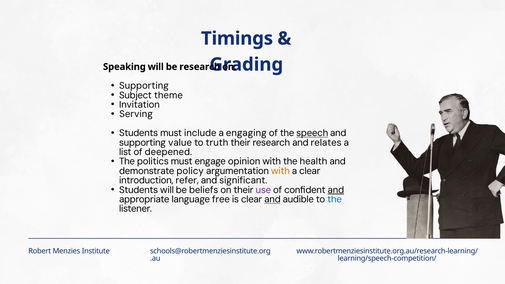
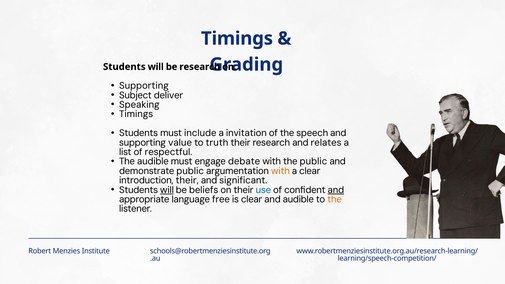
Speaking: Speaking -> Students (124, 67)
theme: theme -> deliver (168, 95)
Invitation: Invitation -> Speaking (139, 105)
Serving: Serving -> Timings (136, 114)
engaging: engaging -> invitation (246, 133)
speech underline: present -> none (312, 133)
deepened: deepened -> respectful (168, 152)
The politics: politics -> audible (153, 162)
opinion: opinion -> debate (244, 162)
the health: health -> public (313, 162)
demonstrate policy: policy -> public (190, 171)
introduction refer: refer -> their (187, 180)
will underline: none -> present (167, 190)
use colour: purple -> blue (263, 190)
and underline: present -> none (272, 199)
the colour: blue -> orange (335, 199)
